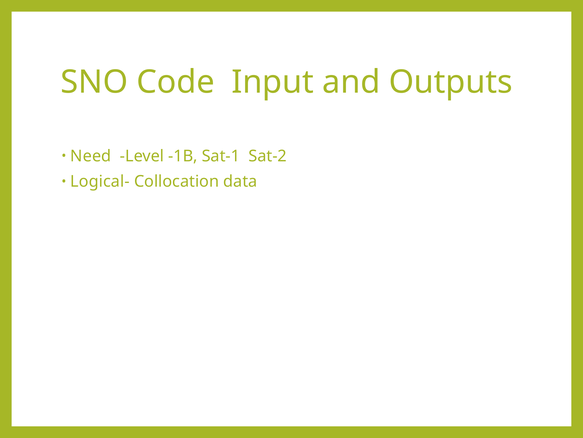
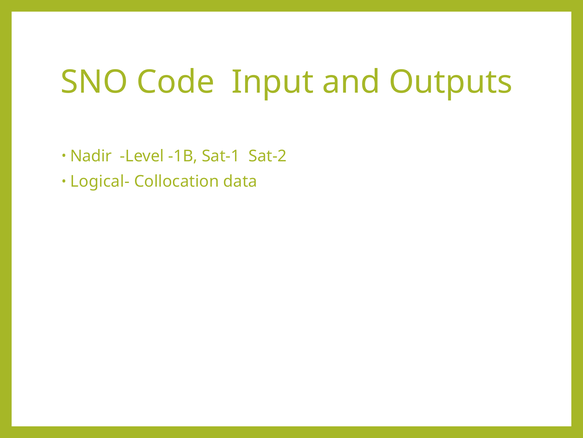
Need: Need -> Nadir (91, 156)
